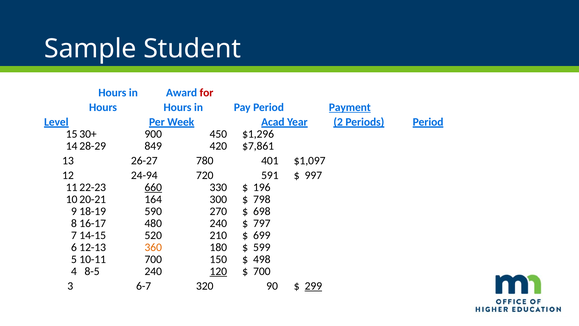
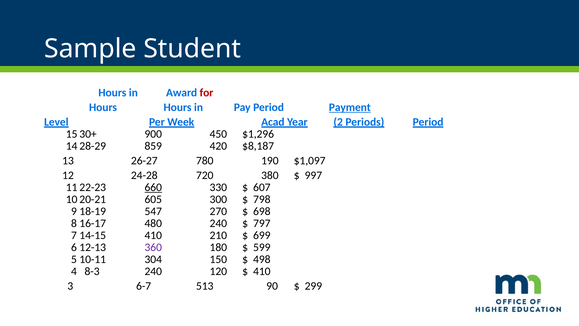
849: 849 -> 859 (153, 146)
$7,861: $7,861 -> $8,187 (258, 146)
401: 401 -> 190 (270, 161)
24-94: 24-94 -> 24-28 (144, 175)
591: 591 -> 380 (270, 175)
196: 196 -> 607 (262, 187)
164: 164 -> 605 (153, 199)
590: 590 -> 547 (153, 211)
520: 520 -> 410 (153, 235)
360 colour: orange -> purple (153, 247)
700: 700 -> 304 (153, 259)
8-5: 8-5 -> 8-3 (92, 271)
120 underline: present -> none (218, 271)
700: 700 -> 410 (262, 271)
320: 320 -> 513 (205, 286)
299 underline: present -> none (313, 286)
